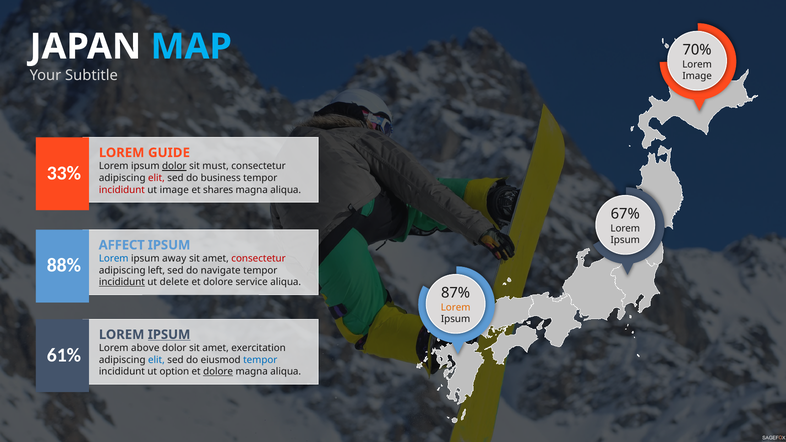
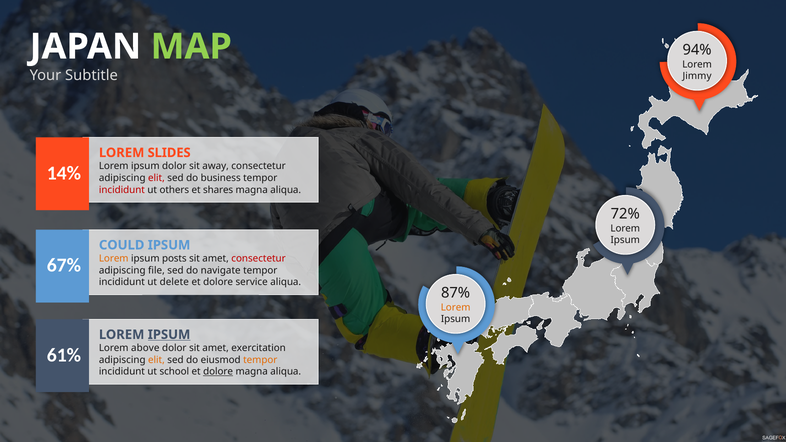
MAP colour: light blue -> light green (191, 47)
70%: 70% -> 94% (697, 50)
Image: Image -> Jimmy (697, 76)
GUIDE: GUIDE -> SLIDES (169, 153)
dolor underline: present -> none (174, 166)
must: must -> away (216, 166)
33%: 33% -> 14% (64, 173)
ut image: image -> others (174, 190)
67%: 67% -> 72% (625, 214)
AFFECT: AFFECT -> COULD (122, 245)
Lorem colour: blue -> orange (114, 259)
away: away -> posts (174, 259)
88%: 88% -> 67% (64, 266)
left: left -> file (156, 270)
incididunt underline: present -> none (122, 282)
elit colour: blue -> orange (156, 360)
tempor colour: blue -> orange (260, 360)
option: option -> school (174, 372)
